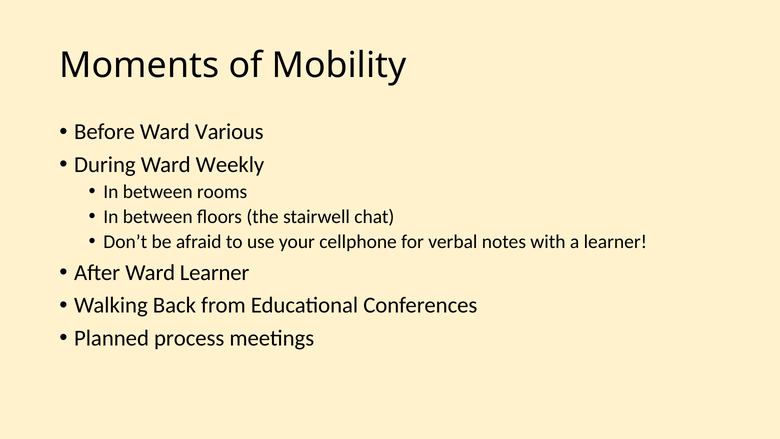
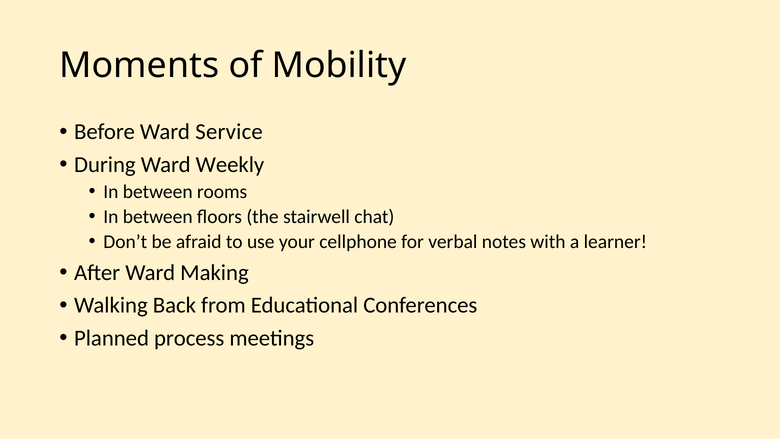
Various: Various -> Service (229, 132)
Ward Learner: Learner -> Making (214, 273)
